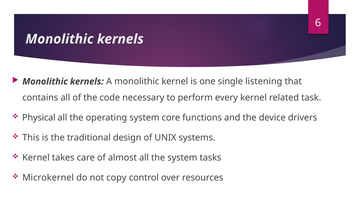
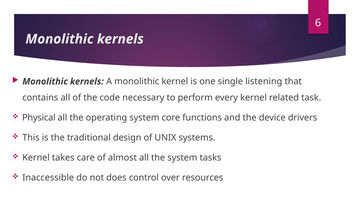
Microkernel: Microkernel -> Inaccessible (48, 177)
copy: copy -> does (116, 177)
